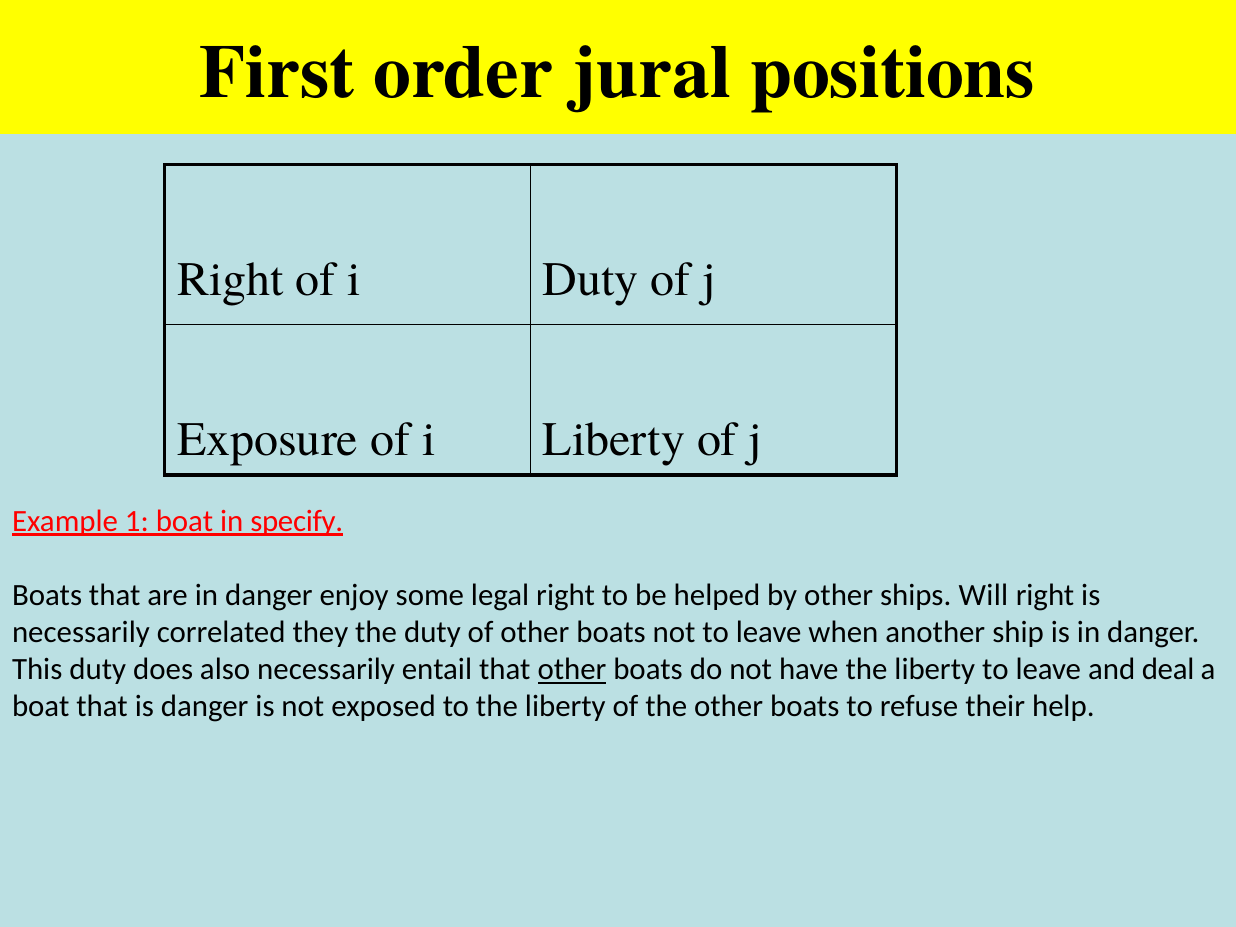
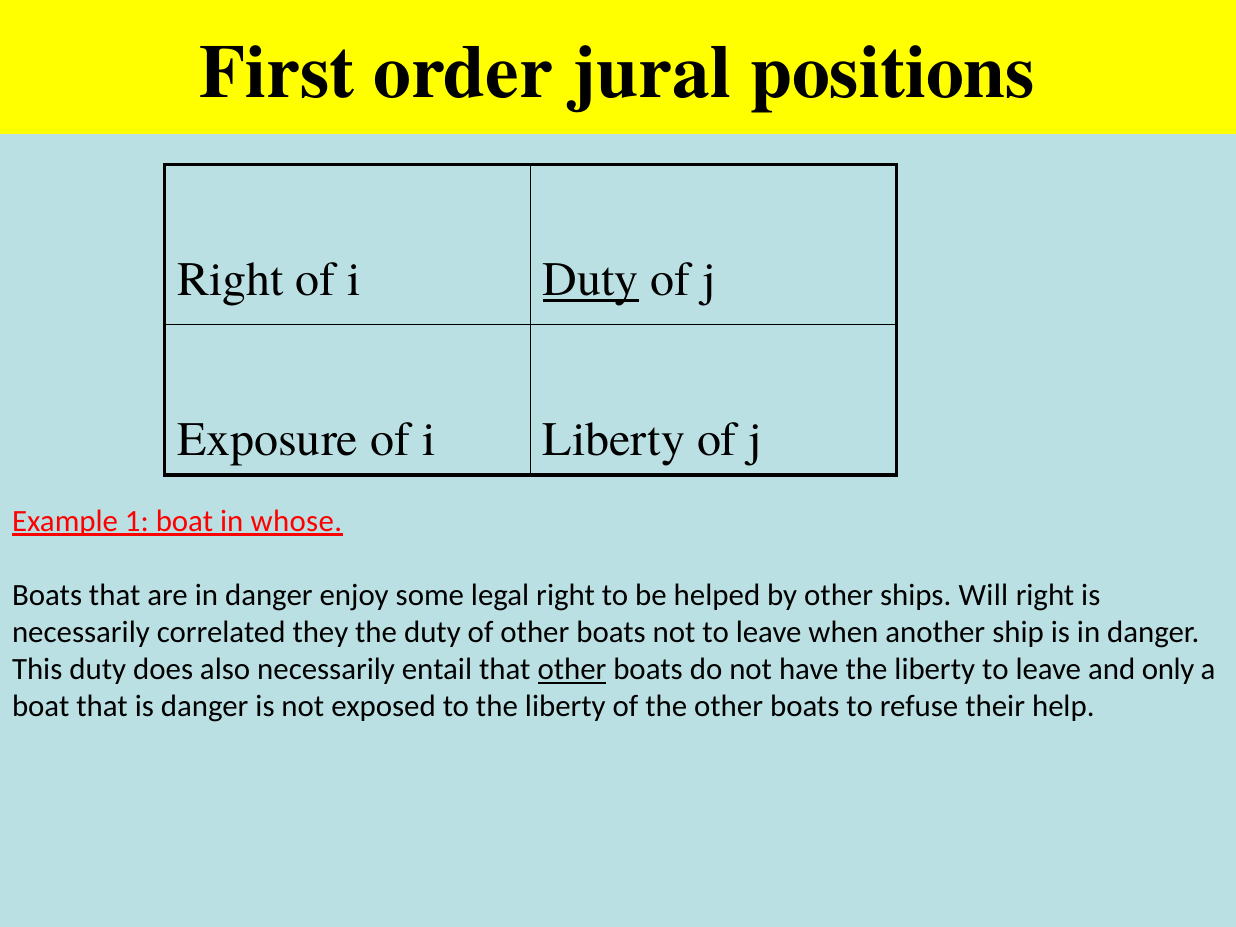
Duty underline: none -> present (591, 280)
specify: specify -> whose (296, 521)
deal: deal -> only (1168, 670)
